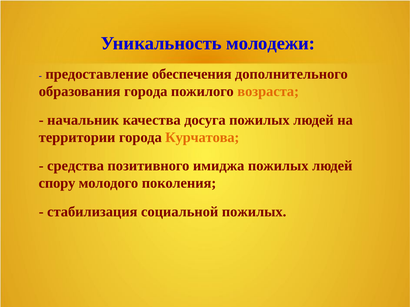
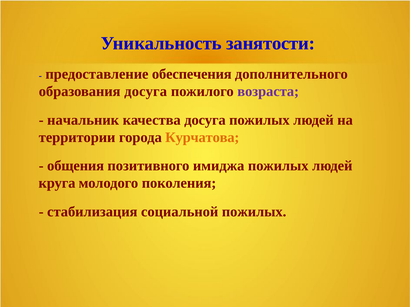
молодежи: молодежи -> занятости (271, 44)
образования города: города -> досуга (146, 92)
возраста colour: orange -> purple (268, 92)
средства: средства -> общения (76, 166)
спору: спору -> круга (57, 183)
